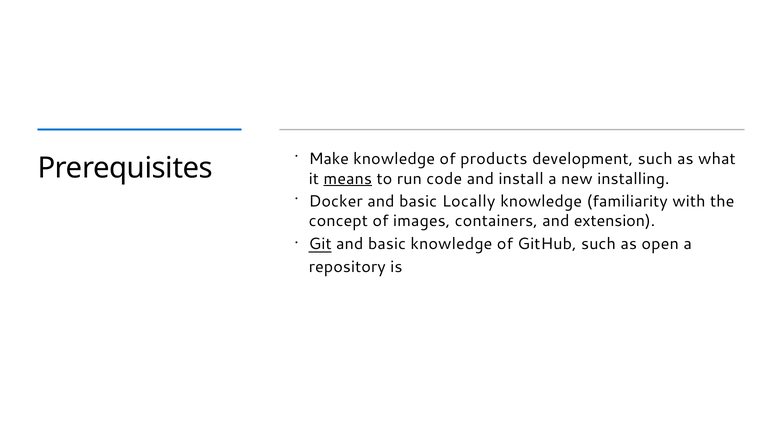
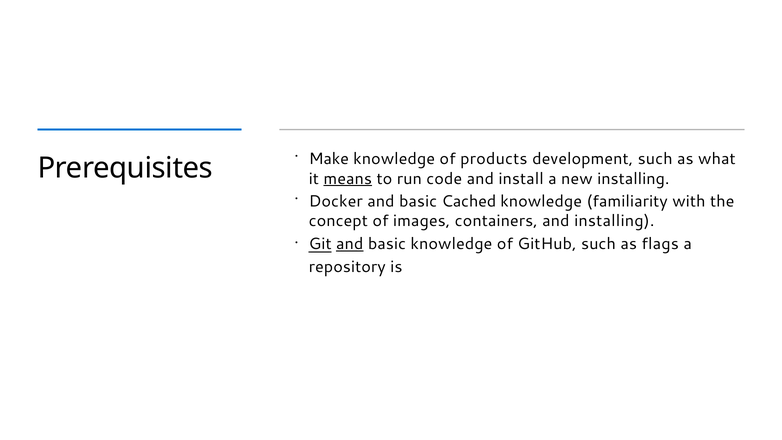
Locally: Locally -> Cached (469, 201)
and extension: extension -> installing (614, 221)
and underline: none -> present (350, 244)
open: open -> flags (660, 244)
